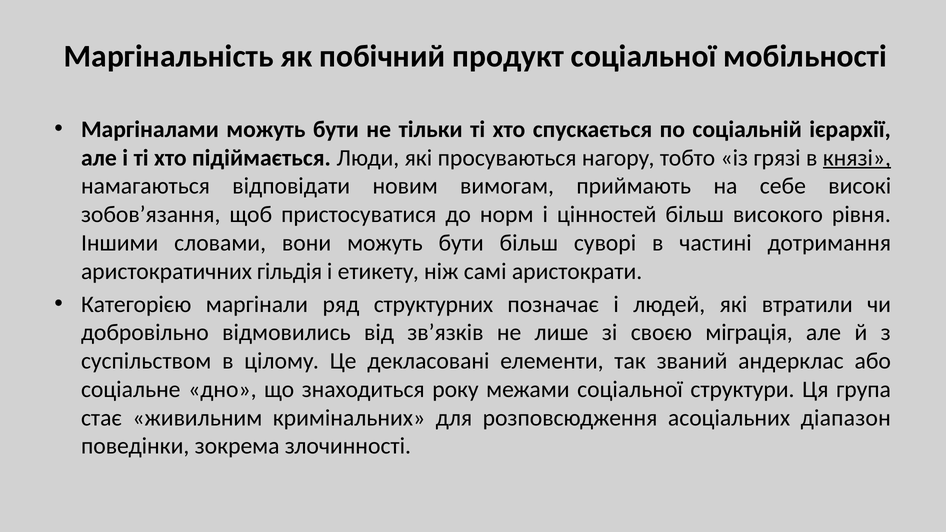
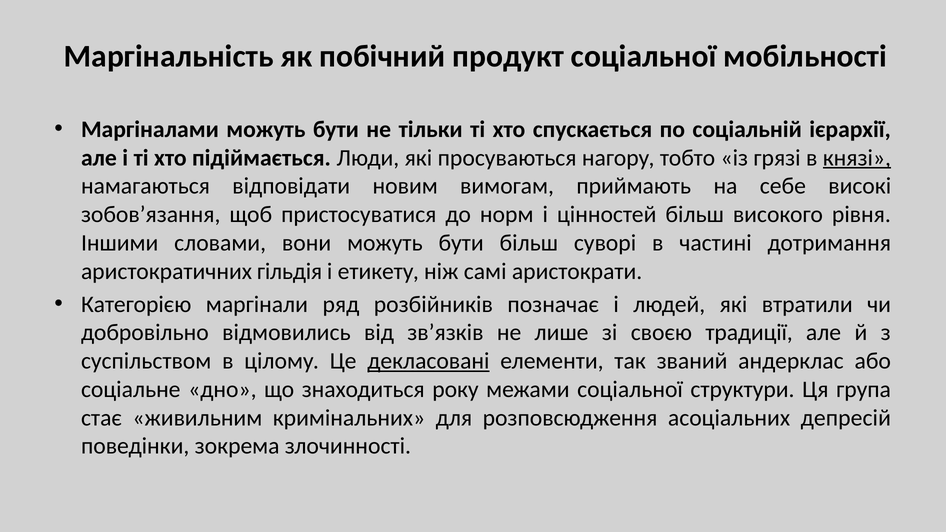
структурних: структурних -> розбійників (433, 304)
міграція: міграція -> традиції (749, 333)
декласовані underline: none -> present (428, 361)
діапазон: діапазон -> депресій (846, 418)
